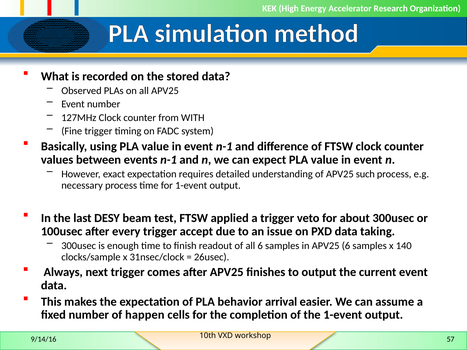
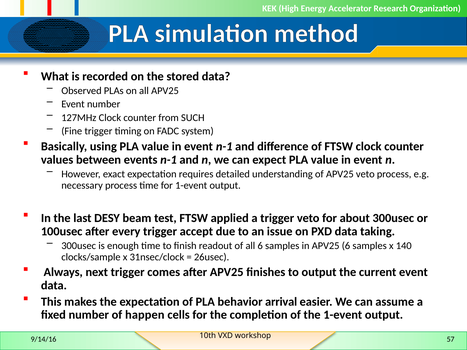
WITH: WITH -> SUCH (193, 118)
APV25 such: such -> veto (365, 174)
